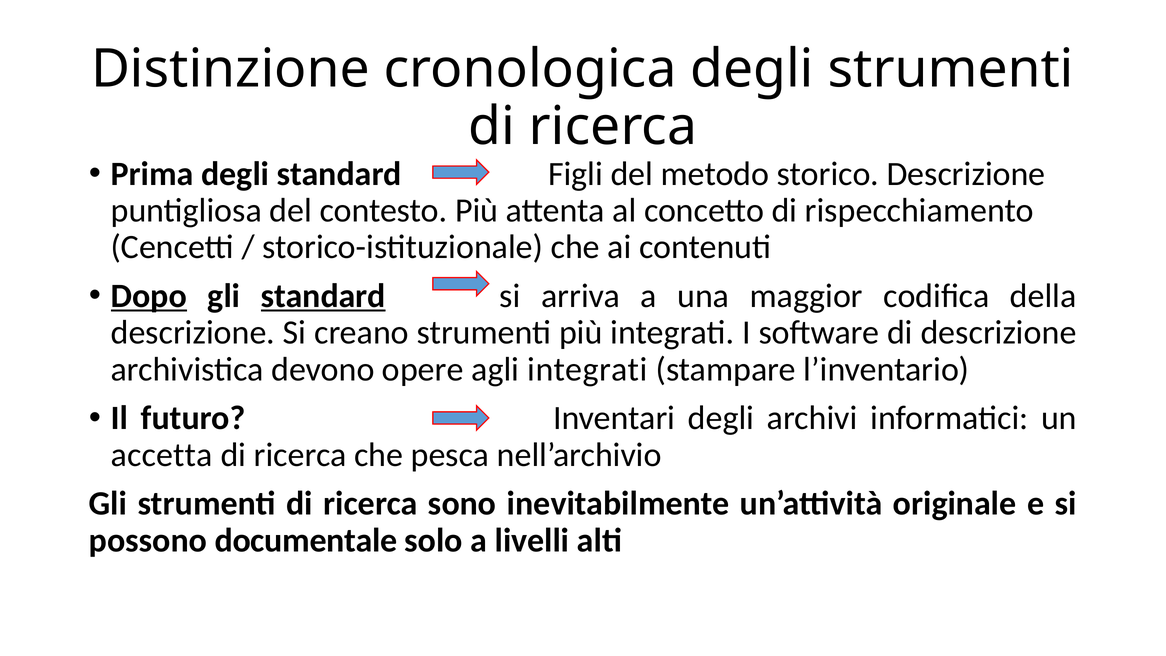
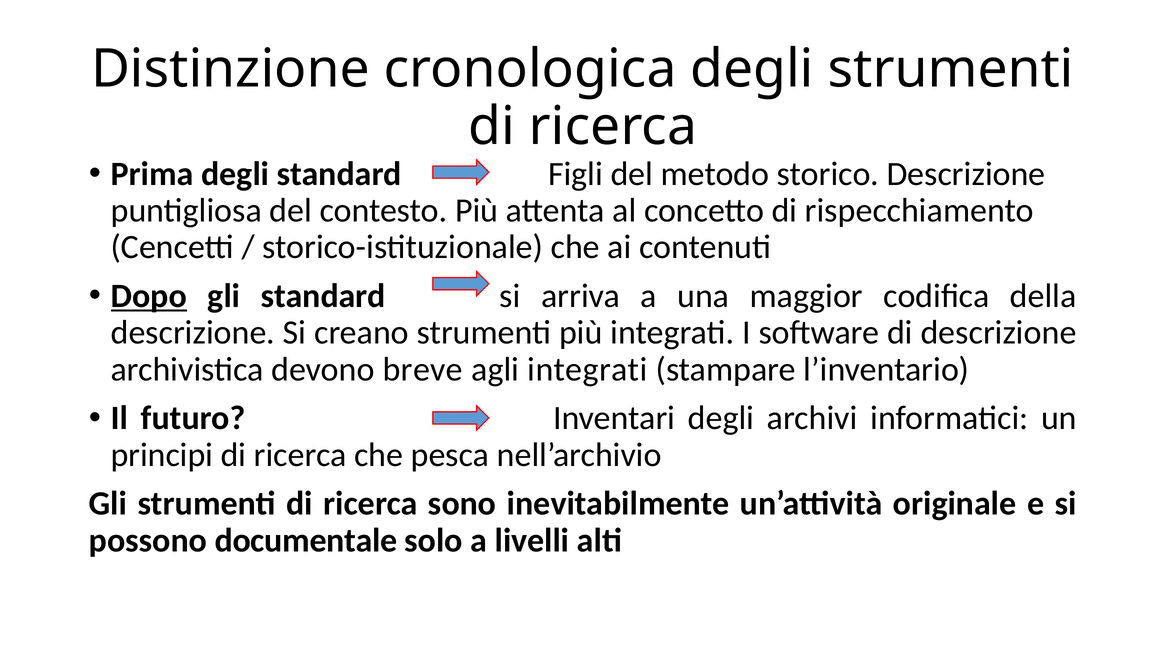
standard underline: present -> none (323, 296)
opere: opere -> breve (423, 369)
accetta: accetta -> principi (162, 455)
